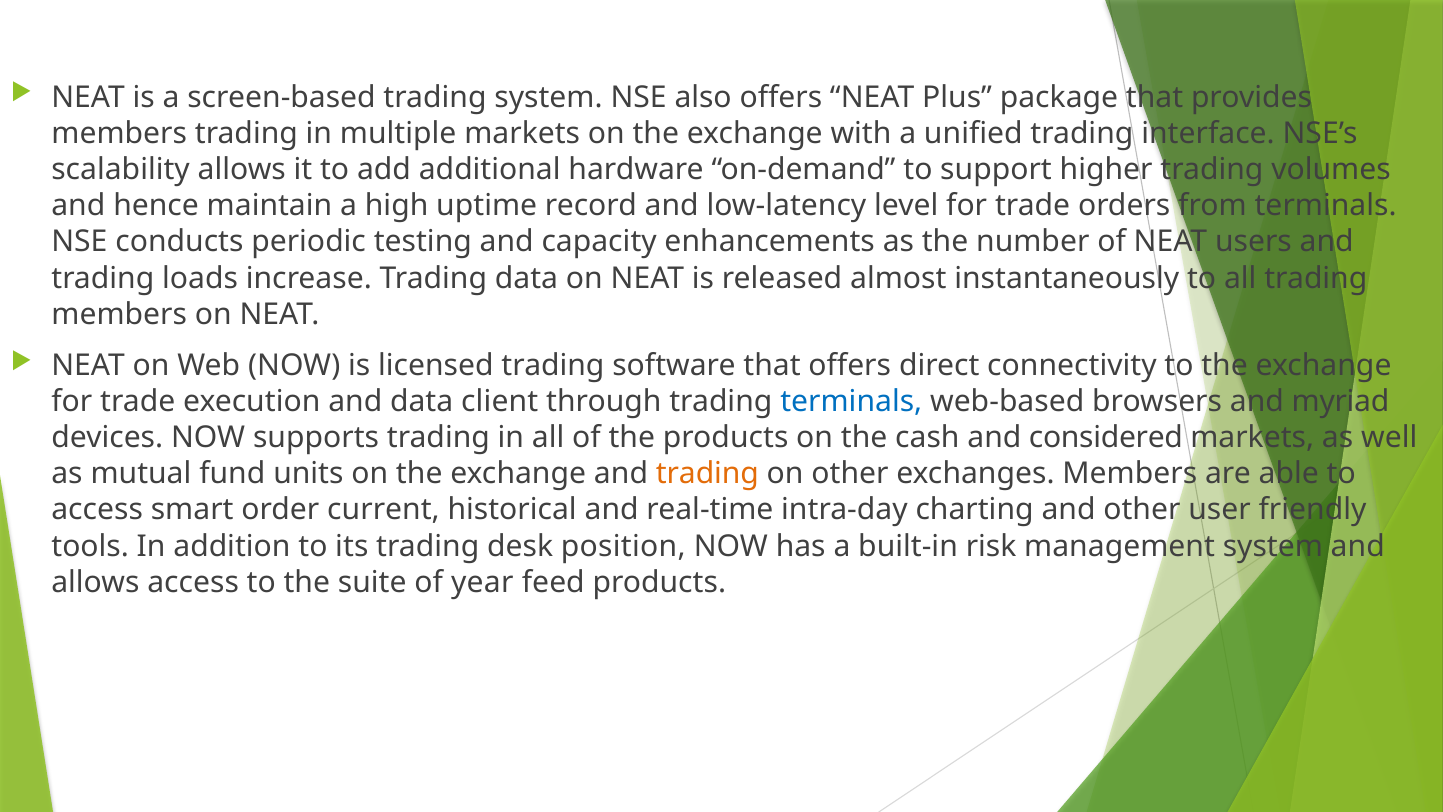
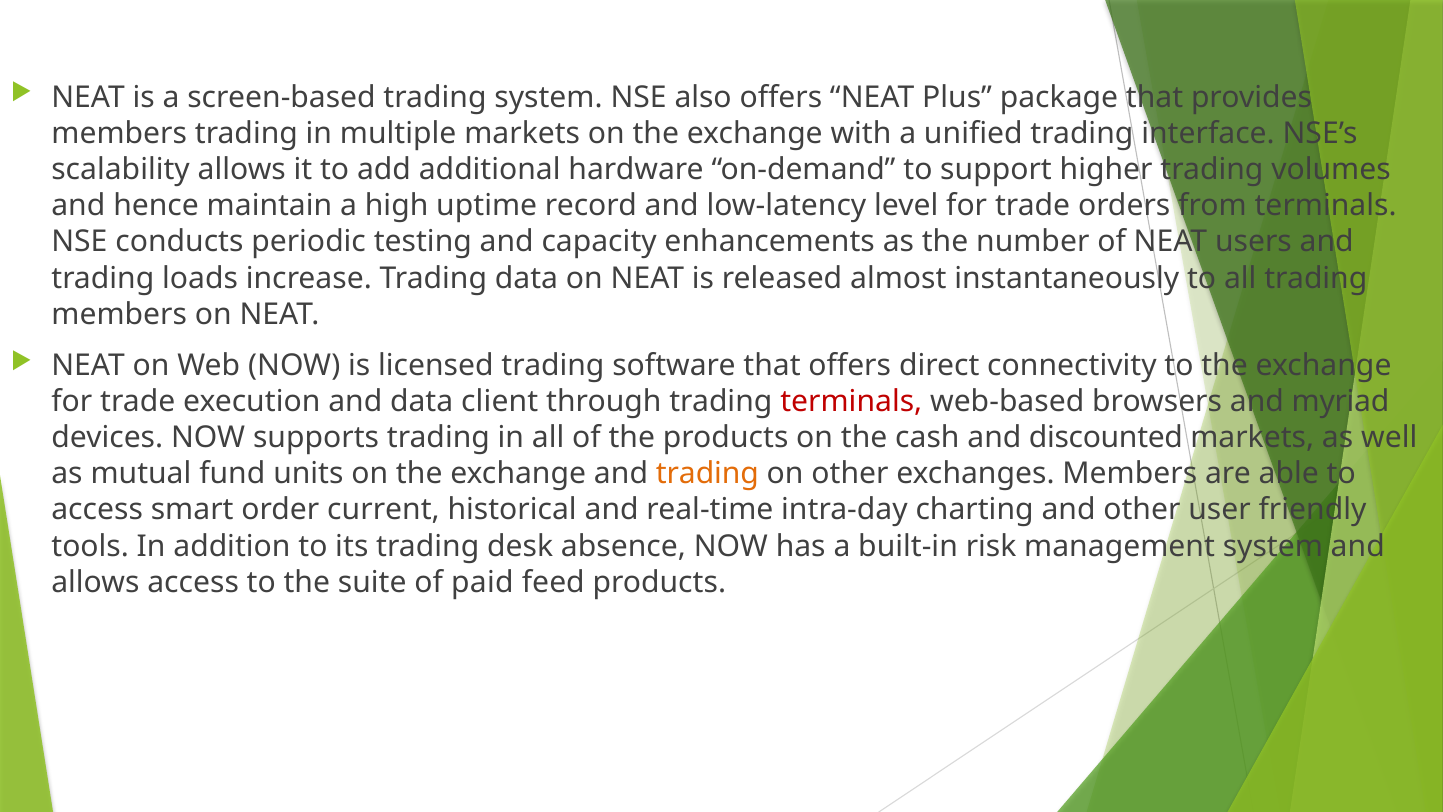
terminals colour: blue -> red (851, 401)
considered: considered -> discounted (1106, 438)
position: position -> absence (623, 546)
year: year -> paid (482, 582)
